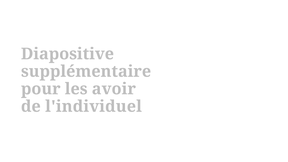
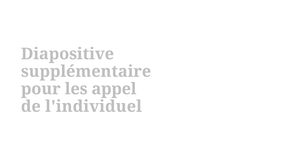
avoir: avoir -> appel (114, 89)
